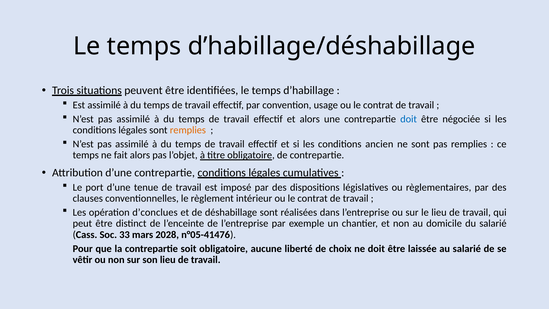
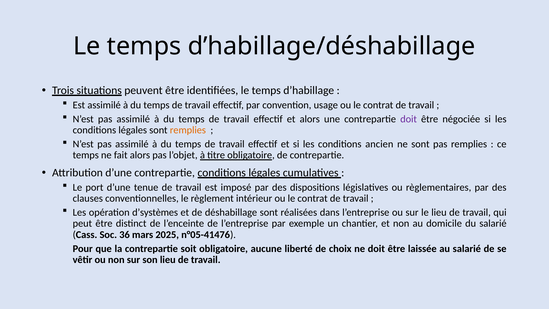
doit colour: blue -> purple (409, 119)
d’conclues: d’conclues -> d’systèmes (155, 212)
33: 33 -> 36 (125, 235)
2028: 2028 -> 2025 (167, 235)
